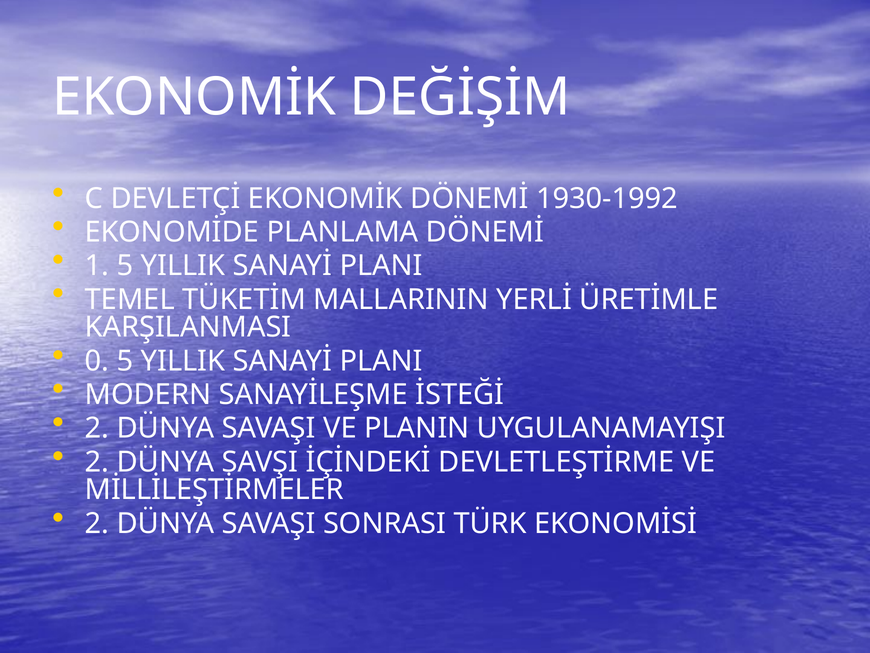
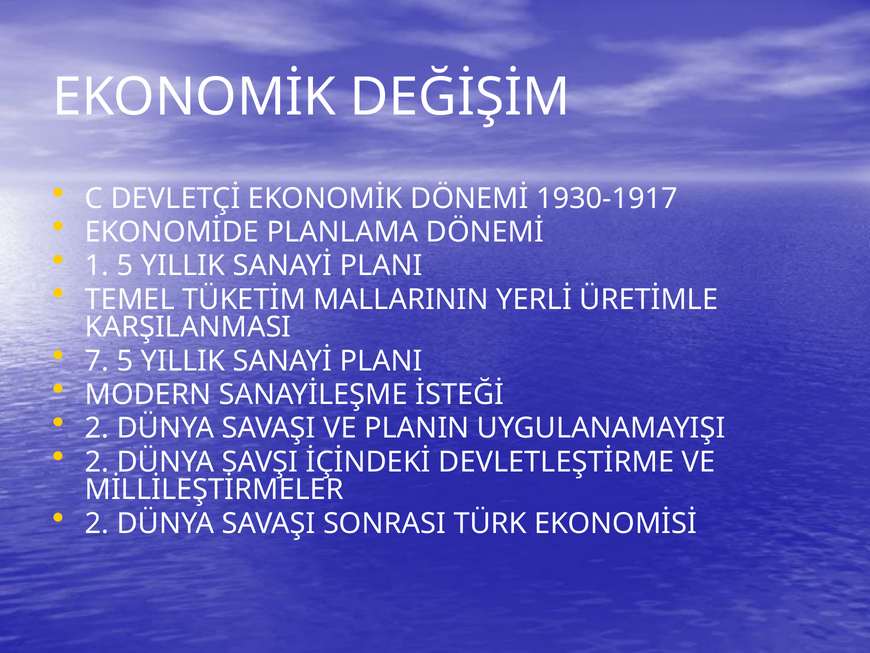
1930-1992: 1930-1992 -> 1930-1917 (607, 198)
0: 0 -> 7 (97, 361)
